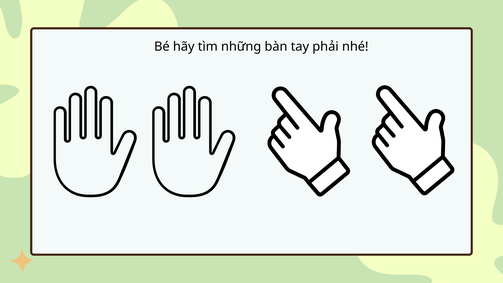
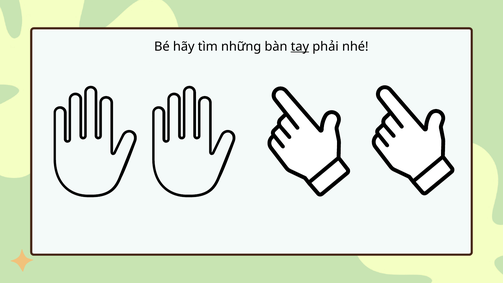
tay underline: none -> present (300, 46)
